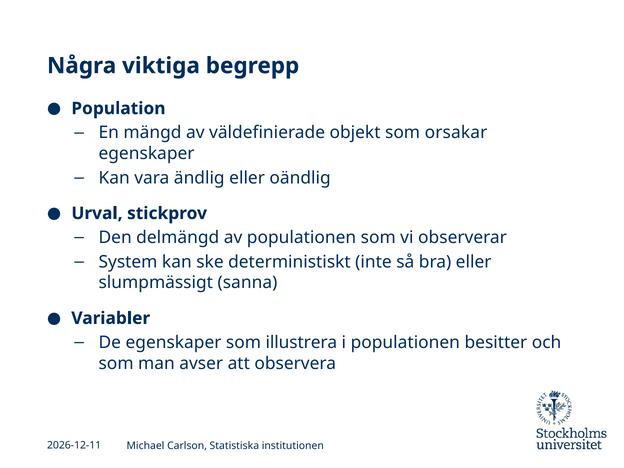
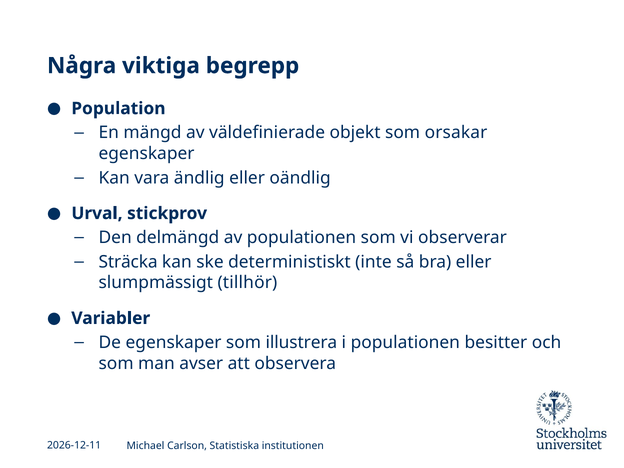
System: System -> Sträcka (128, 262)
sanna: sanna -> tillhör (247, 283)
